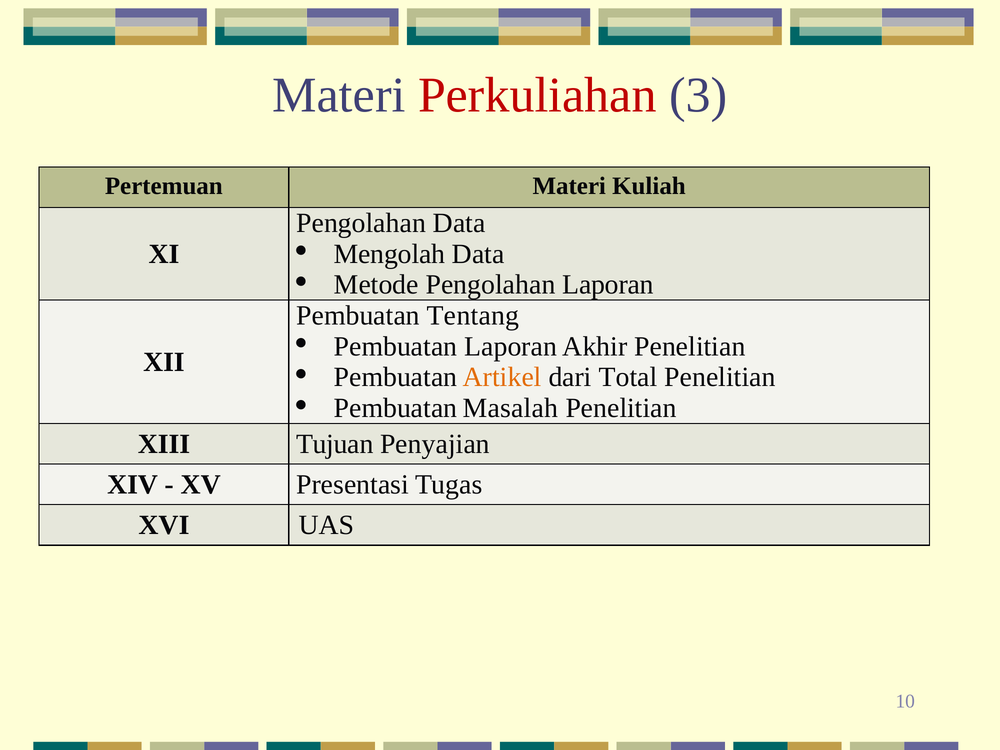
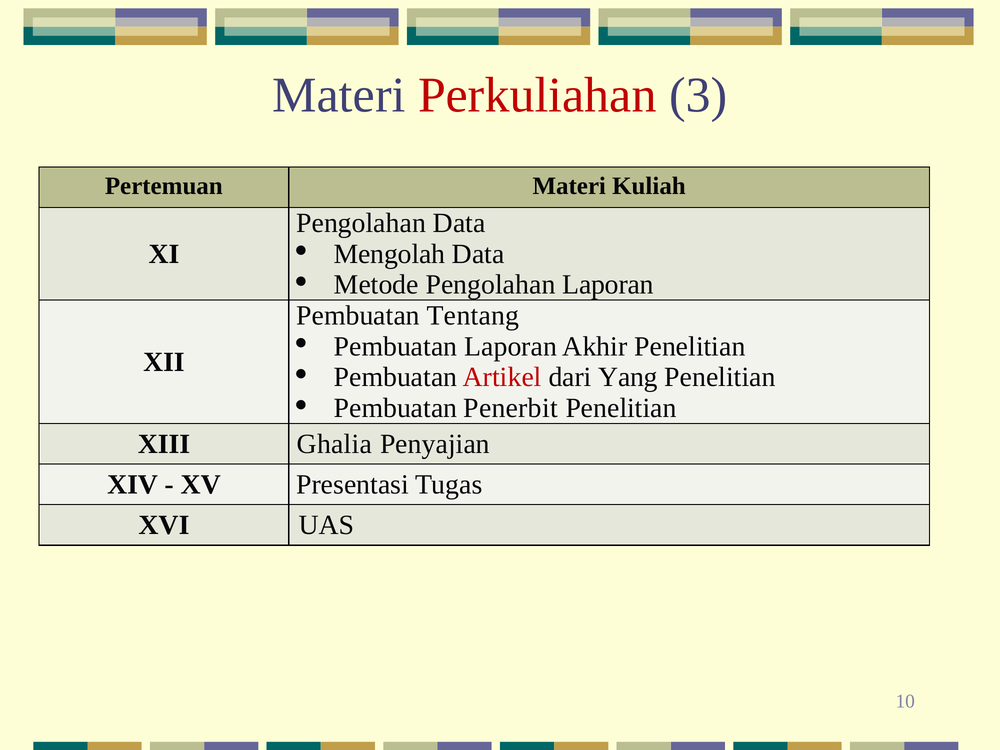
Artikel colour: orange -> red (502, 377)
Total: Total -> Yang (628, 377)
Masalah: Masalah -> Penerbit (511, 408)
Tujuan: Tujuan -> Ghalia (335, 444)
